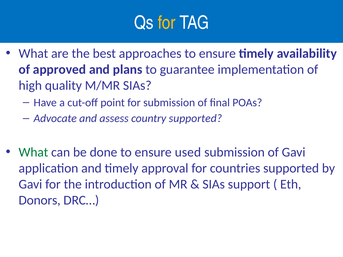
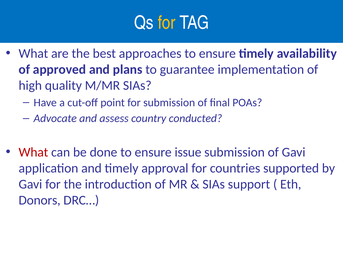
country supported: supported -> conducted (195, 119)
What colour: green -> red (33, 152)
used: used -> issue (188, 152)
